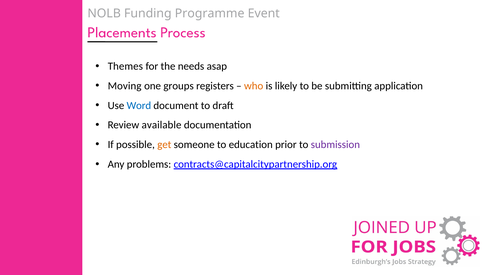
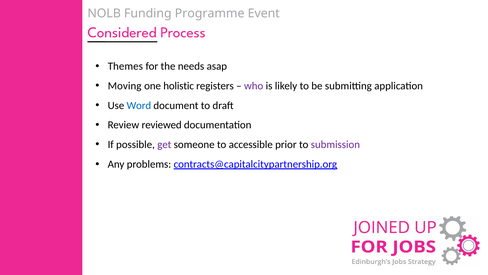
Placements: Placements -> Considered (122, 32)
groups: groups -> holistic (179, 86)
who colour: orange -> purple (254, 86)
available: available -> reviewed (162, 125)
get colour: orange -> purple (164, 144)
education: education -> accessible (251, 144)
